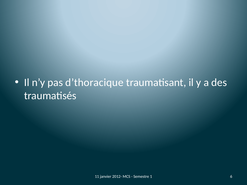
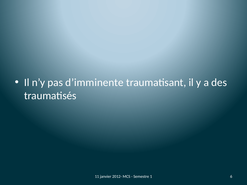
d’thoracique: d’thoracique -> d’imminente (94, 83)
